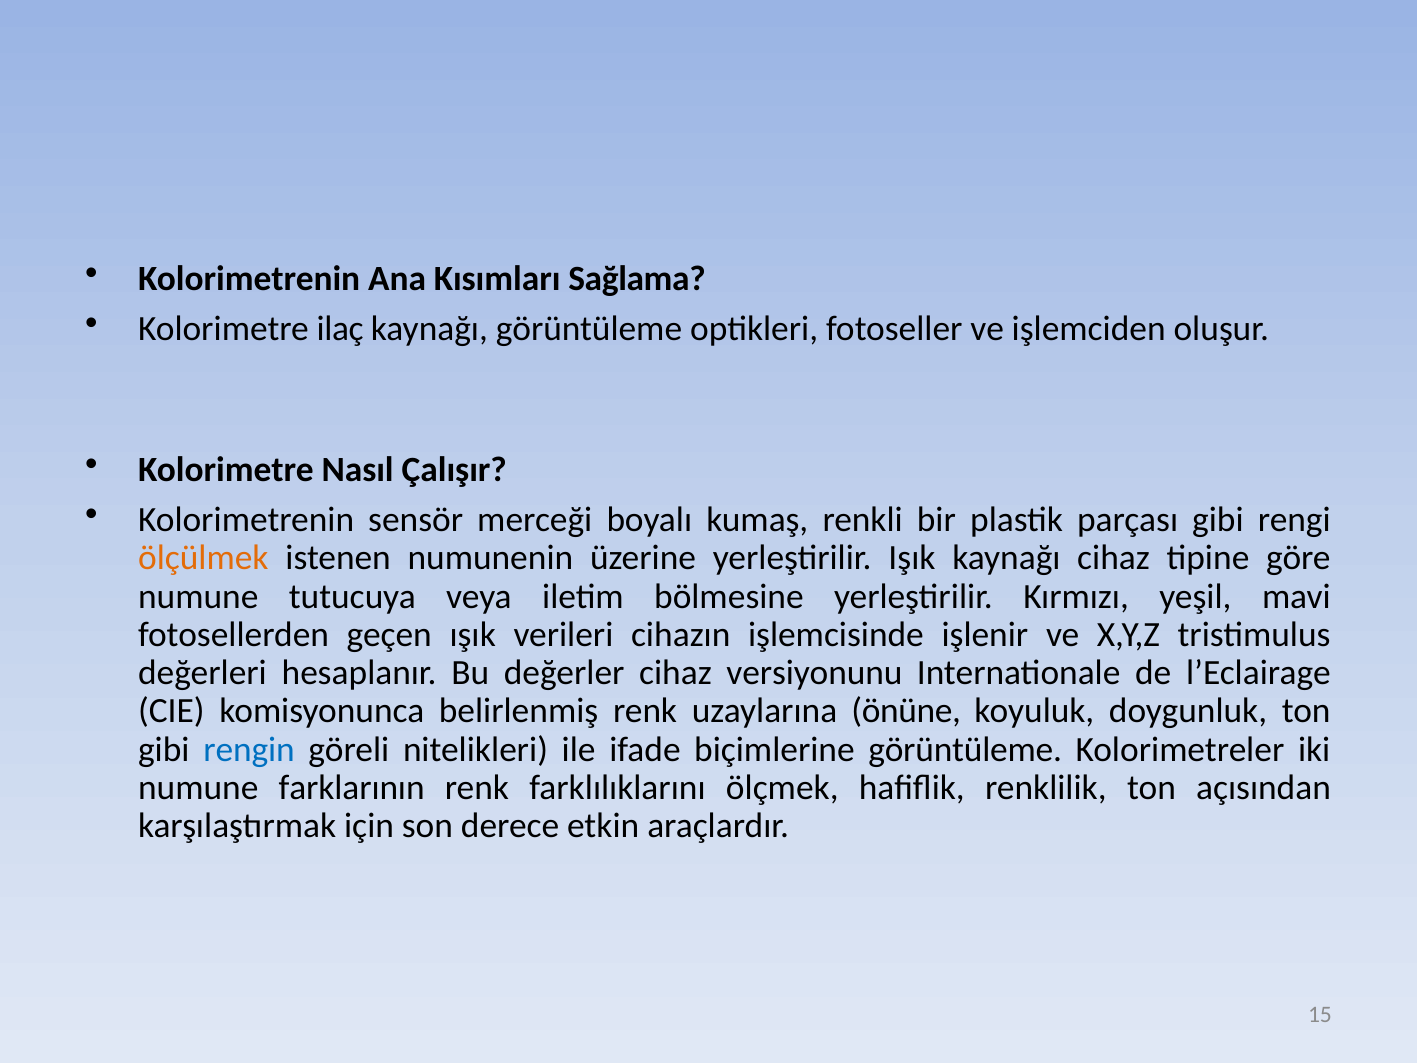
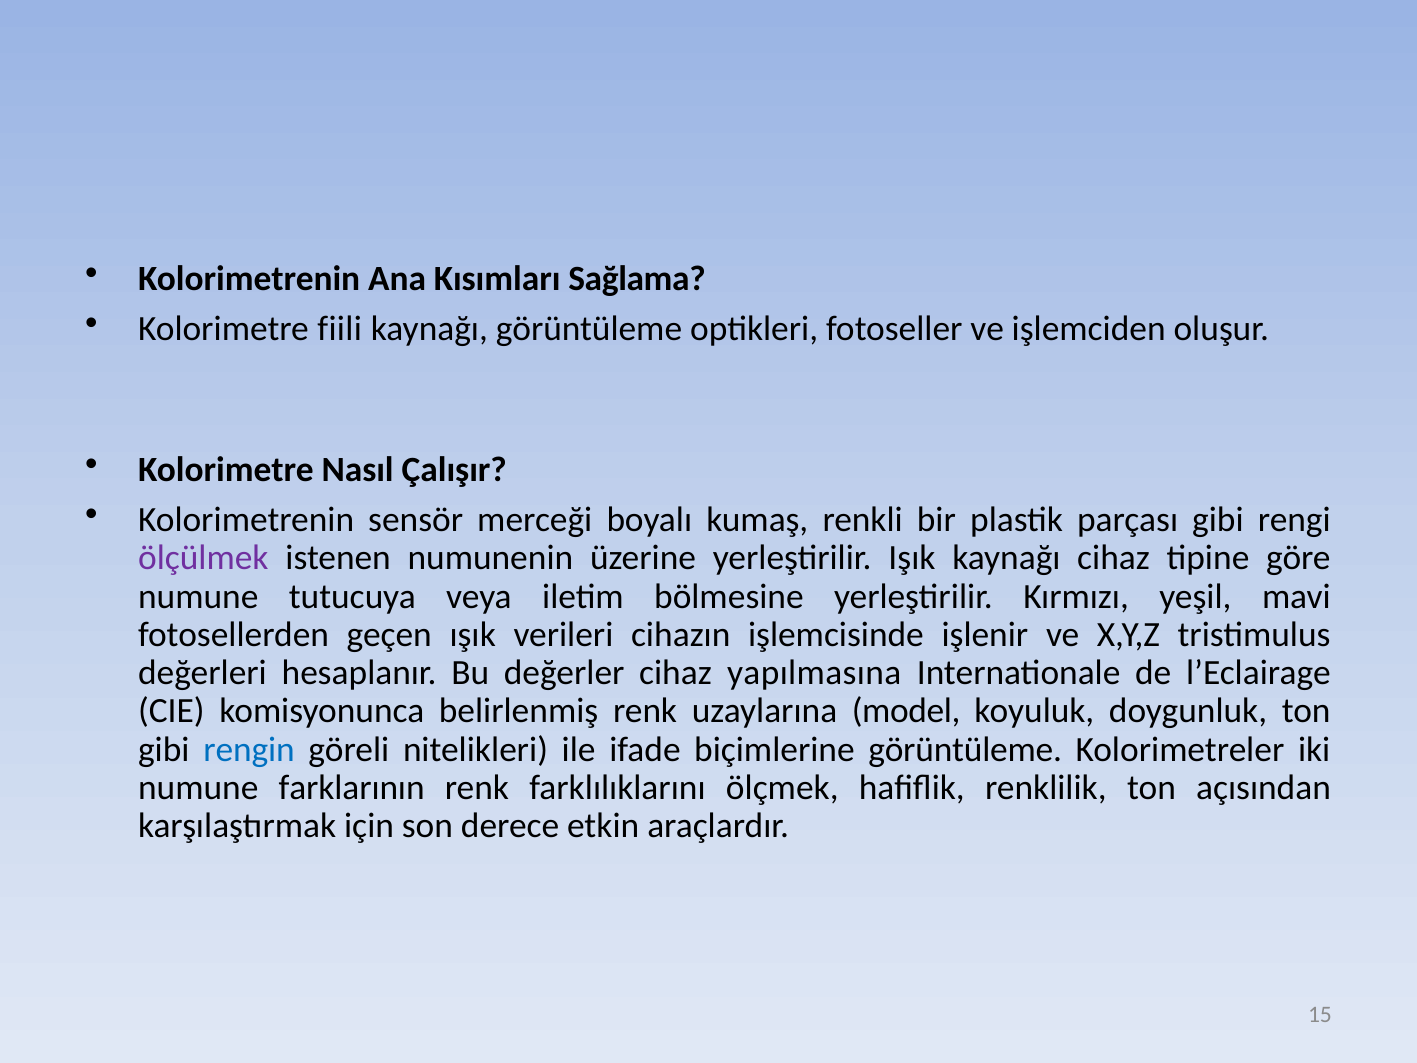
ilaç: ilaç -> fiili (340, 328)
ölçülmek colour: orange -> purple (203, 558)
versiyonunu: versiyonunu -> yapılmasına (814, 673)
önüne: önüne -> model (906, 711)
